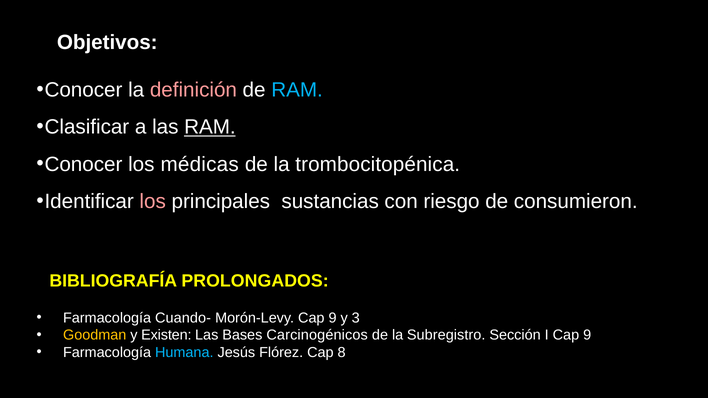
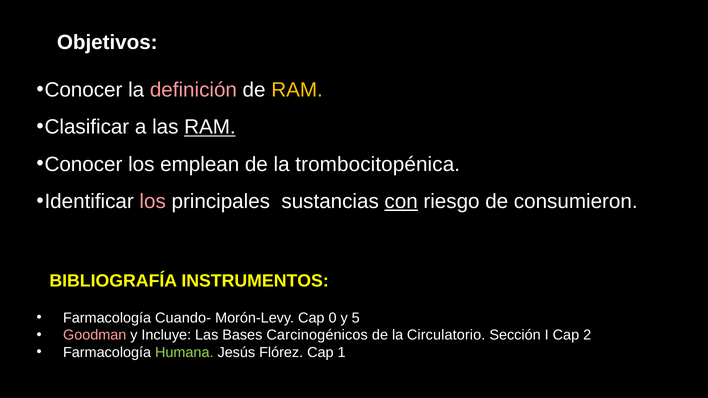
RAM colour: light blue -> yellow (297, 90)
médicas: médicas -> emplean (200, 164)
con underline: none -> present (401, 202)
PROLONGADOS: PROLONGADOS -> INSTRUMENTOS (255, 281)
Morón-Levy Cap 9: 9 -> 0 (333, 318)
3: 3 -> 5 (356, 318)
Goodman colour: yellow -> pink (95, 335)
Existen: Existen -> Incluye (166, 335)
Subregistro: Subregistro -> Circulatorio (446, 335)
I Cap 9: 9 -> 2 (587, 335)
Humana colour: light blue -> light green (184, 353)
8: 8 -> 1 (342, 353)
